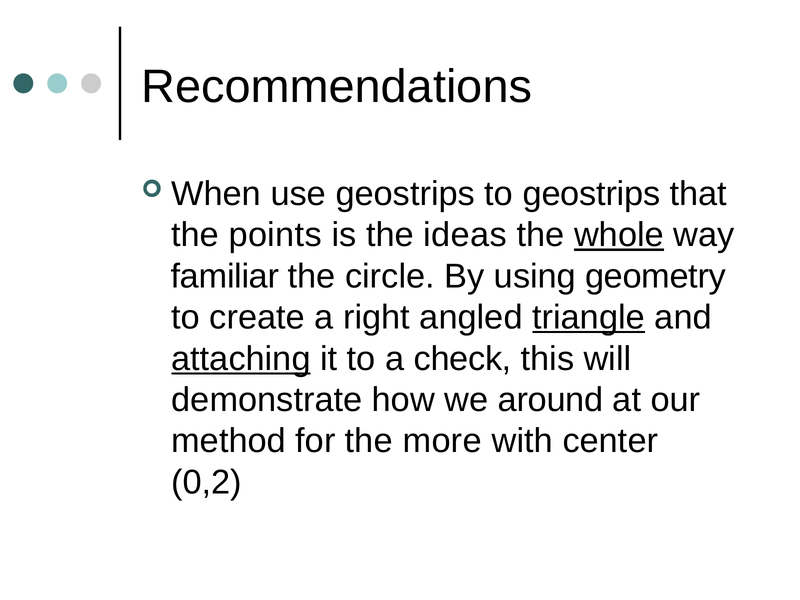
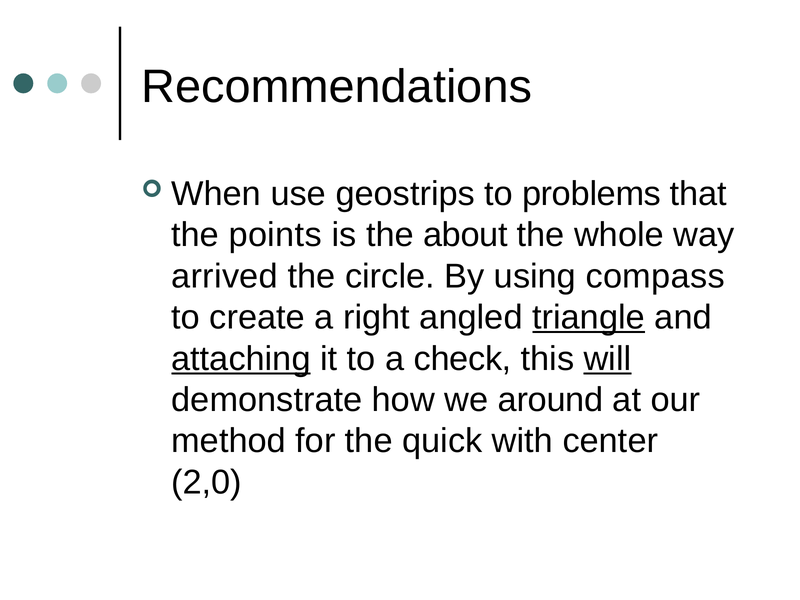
to geostrips: geostrips -> problems (592, 194)
ideas: ideas -> about (465, 235)
whole underline: present -> none (619, 235)
familiar: familiar -> arrived (225, 276)
geometry: geometry -> compass (655, 276)
will underline: none -> present (608, 359)
more: more -> quick (442, 441)
0,2: 0,2 -> 2,0 (207, 482)
